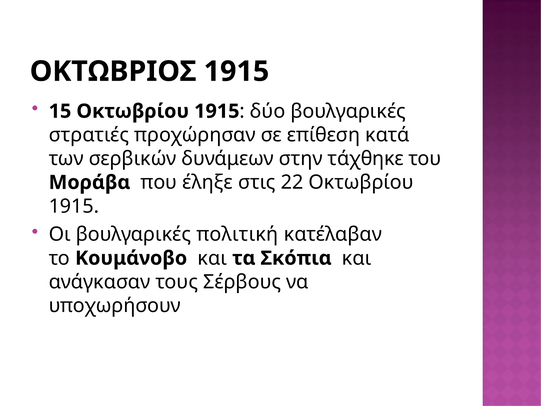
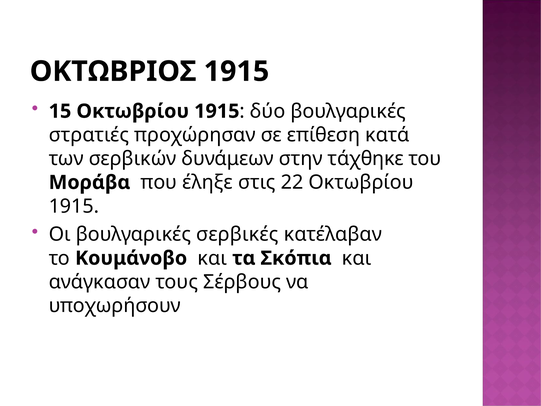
πολιτική: πολιτική -> σερβικές (237, 234)
